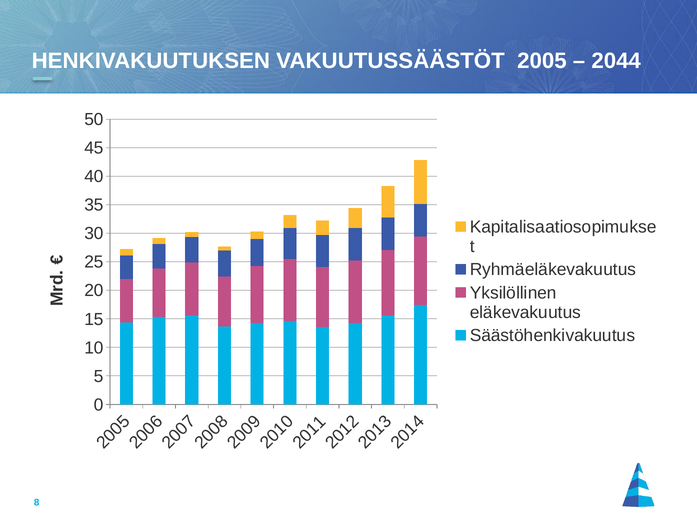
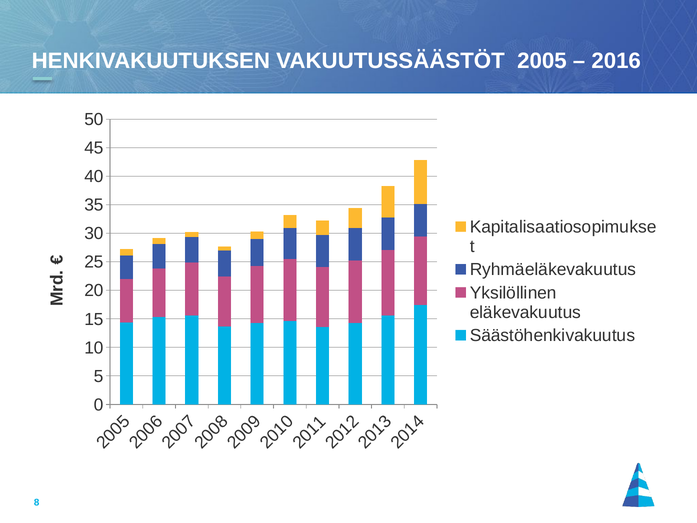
2044: 2044 -> 2016 (616, 61)
